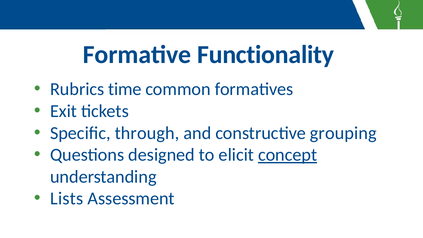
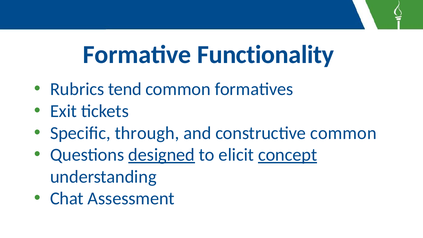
time: time -> tend (125, 89)
constructive grouping: grouping -> common (343, 133)
designed underline: none -> present (162, 155)
Lists: Lists -> Chat (67, 199)
